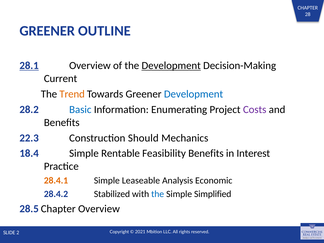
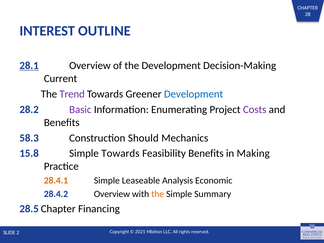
GREENER: GREENER -> INTEREST (47, 31)
Development underline: present -> none (171, 66)
Trend colour: orange -> purple (72, 94)
Basic colour: blue -> purple (80, 109)
22.3: 22.3 -> 58.3 (29, 138)
18.4: 18.4 -> 15.8 (29, 153)
Simple Rentable: Rentable -> Towards (120, 153)
Interest: Interest -> Making (253, 153)
28.4.2 Stabilized: Stabilized -> Overview (112, 194)
the colour: blue -> orange (158, 194)
Simplified: Simplified -> Summary (213, 194)
Overview: Overview -> Financing (99, 209)
